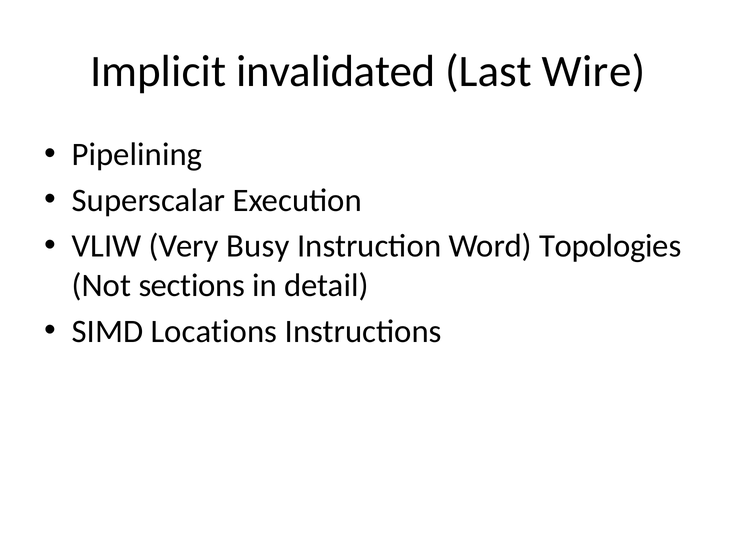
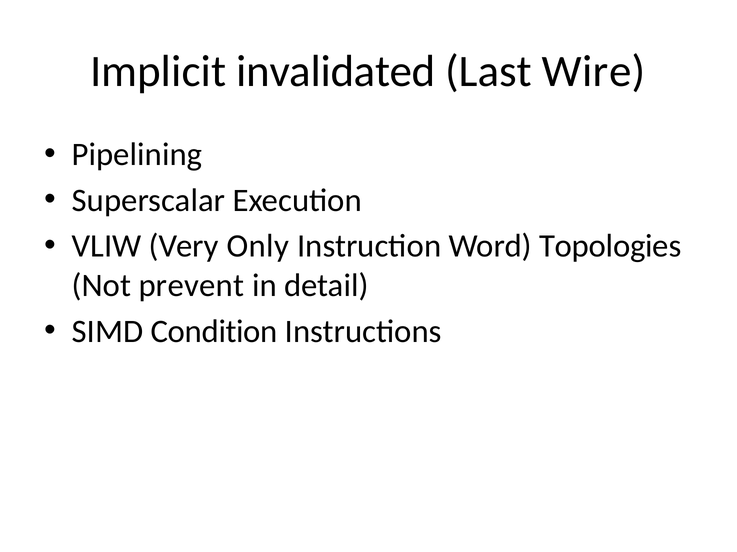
Busy: Busy -> Only (258, 246)
sections: sections -> prevent (191, 286)
Locations: Locations -> Condition (214, 332)
